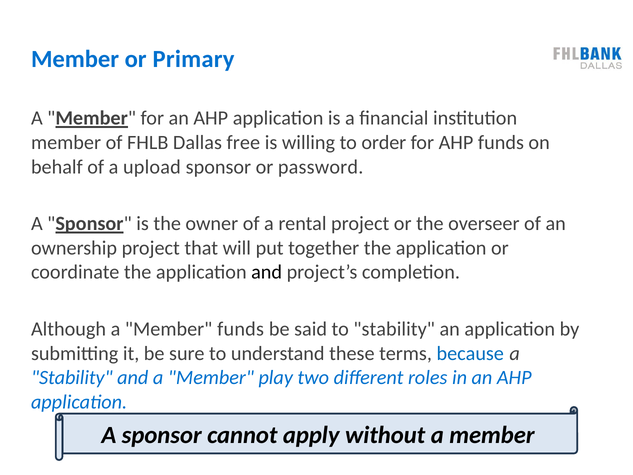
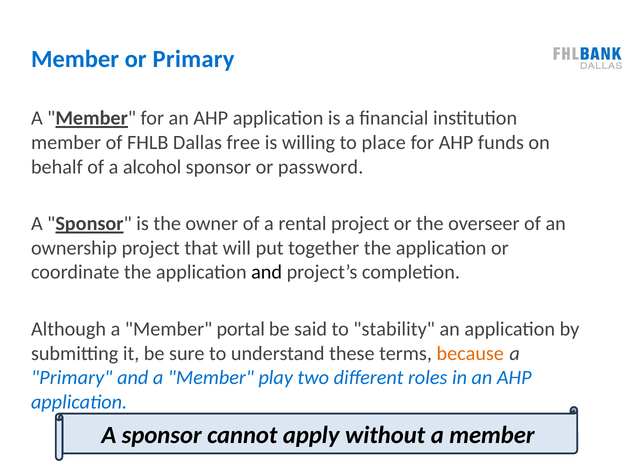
order: order -> place (384, 143)
upload: upload -> alcohol (152, 167)
Member funds: funds -> portal (241, 329)
because colour: blue -> orange (470, 353)
Stability: Stability -> Primary (72, 378)
